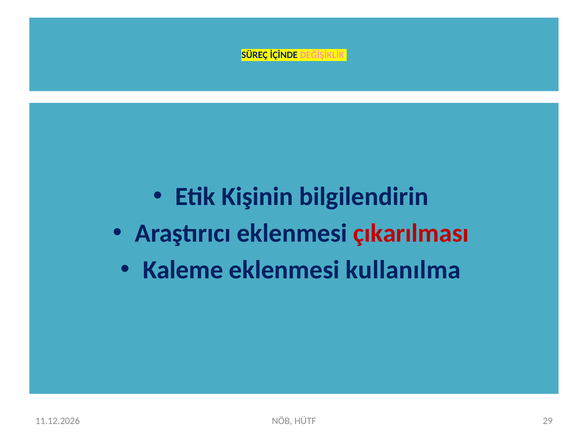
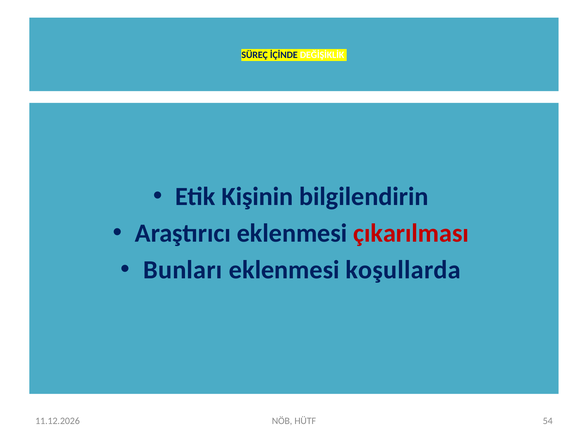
DEĞİŞİKLİK colour: pink -> white (322, 55)
Kaleme: Kaleme -> Bunları (183, 270)
kullanılma: kullanılma -> koşullarda (403, 270)
29: 29 -> 54 (548, 421)
